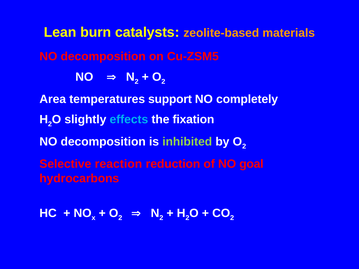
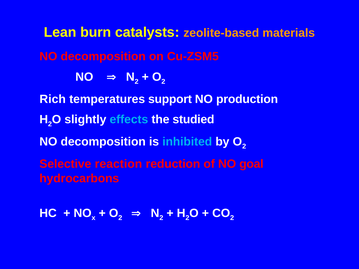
Area: Area -> Rich (53, 99)
completely: completely -> production (247, 99)
fixation: fixation -> studied (193, 120)
inhibited colour: light green -> light blue (187, 142)
